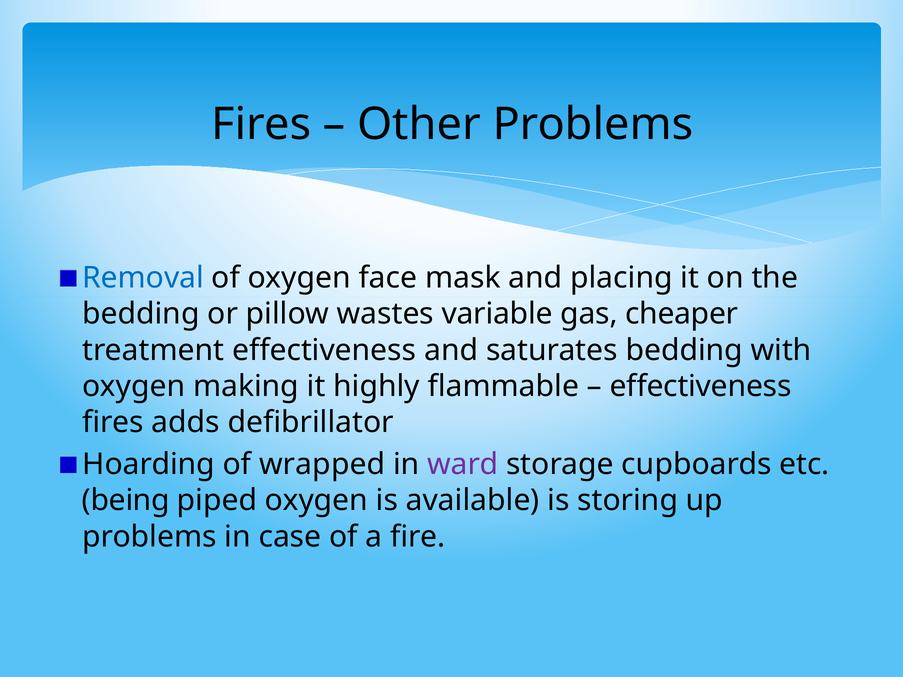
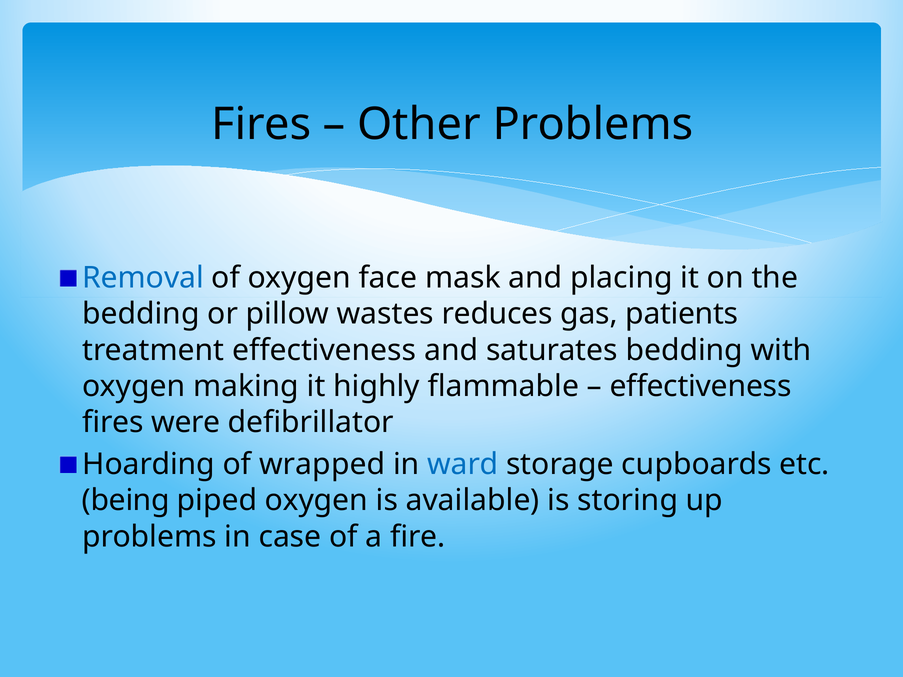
variable: variable -> reduces (497, 314)
cheaper: cheaper -> patients (682, 314)
adds: adds -> were (186, 422)
ward colour: purple -> blue (463, 465)
